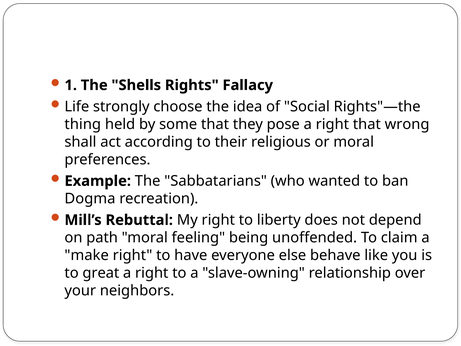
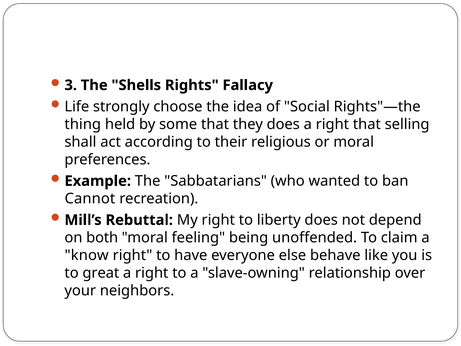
1: 1 -> 3 (71, 85)
they pose: pose -> does (283, 124)
wrong: wrong -> selling (407, 124)
Dogma: Dogma -> Cannot (90, 199)
path: path -> both (102, 238)
make: make -> know (87, 255)
